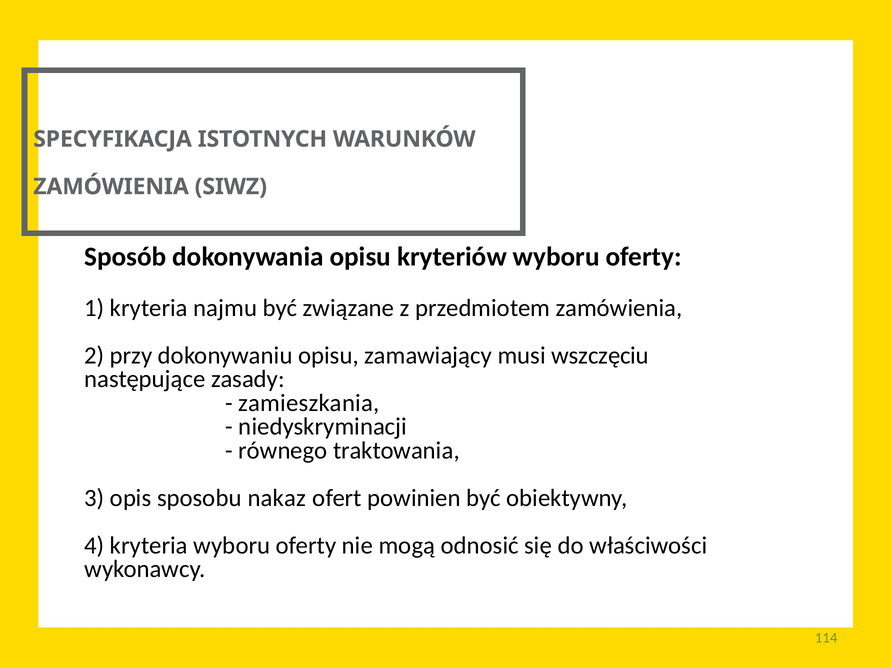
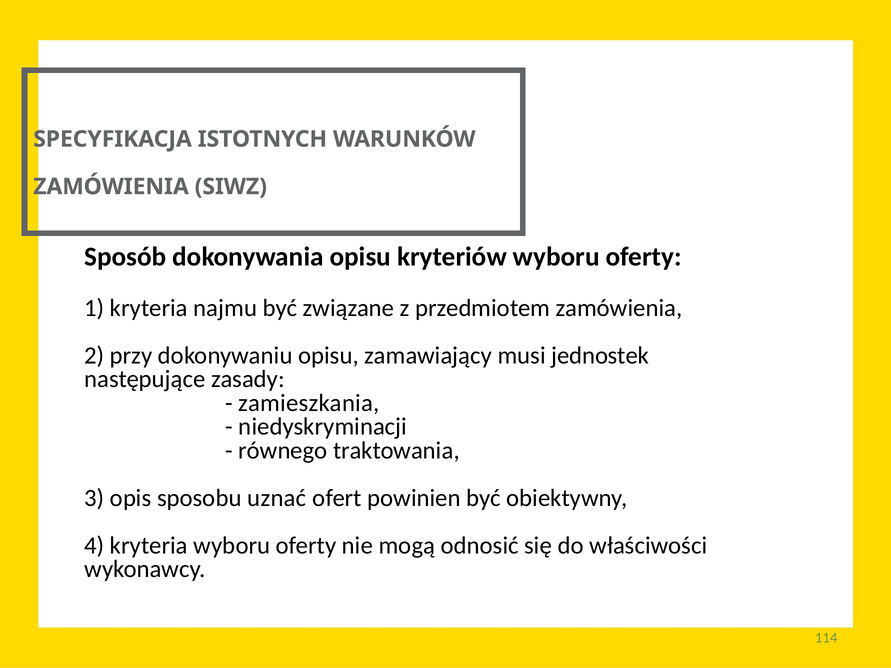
wszczęciu: wszczęciu -> jednostek (600, 356)
nakaz: nakaz -> uznać (277, 498)
